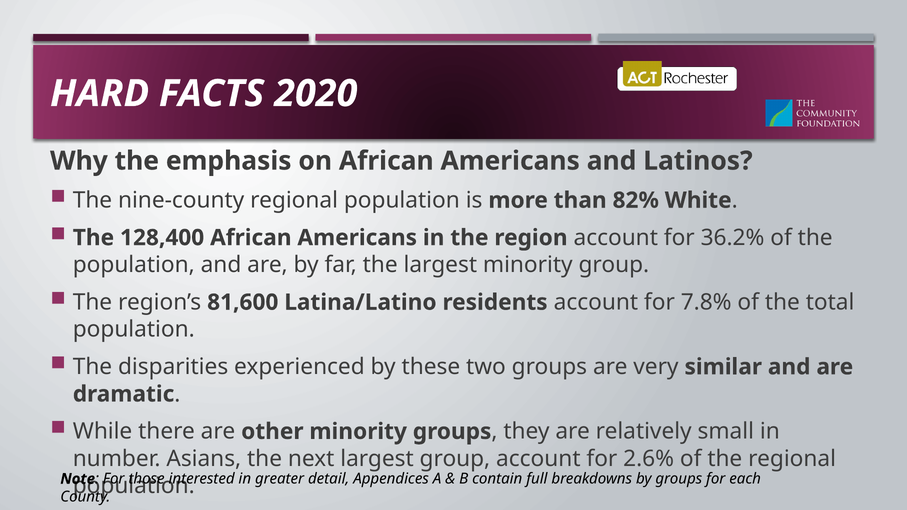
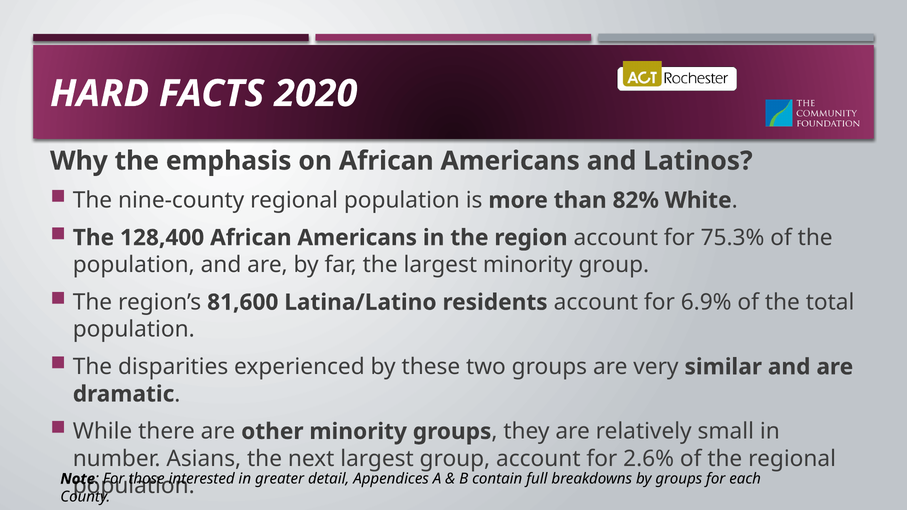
36.2%: 36.2% -> 75.3% (733, 238)
7.8%: 7.8% -> 6.9% (706, 302)
